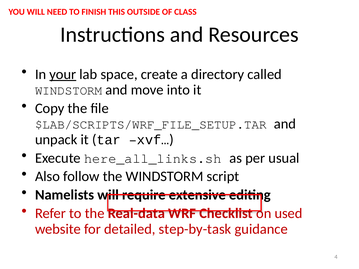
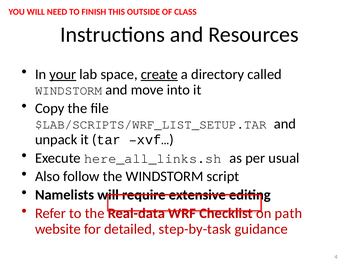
create underline: none -> present (159, 74)
$LAB/SCRIPTS/WRF_FILE_SETUP.TAR: $LAB/SCRIPTS/WRF_FILE_SETUP.TAR -> $LAB/SCRIPTS/WRF_LIST_SETUP.TAR (151, 125)
used: used -> path (288, 214)
